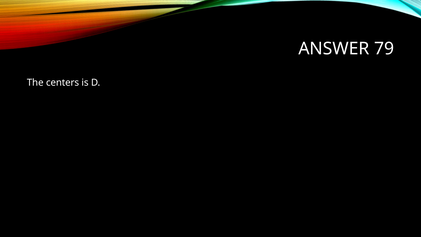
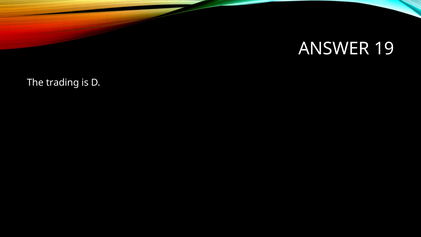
79: 79 -> 19 (384, 49)
centers: centers -> trading (63, 83)
